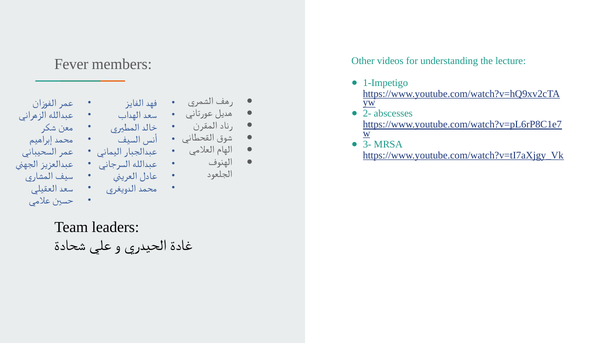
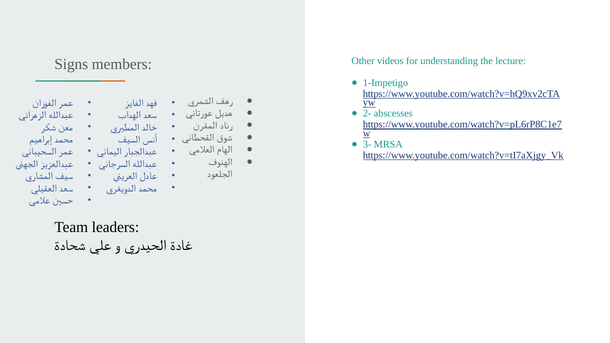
Fever: Fever -> Signs (71, 64)
